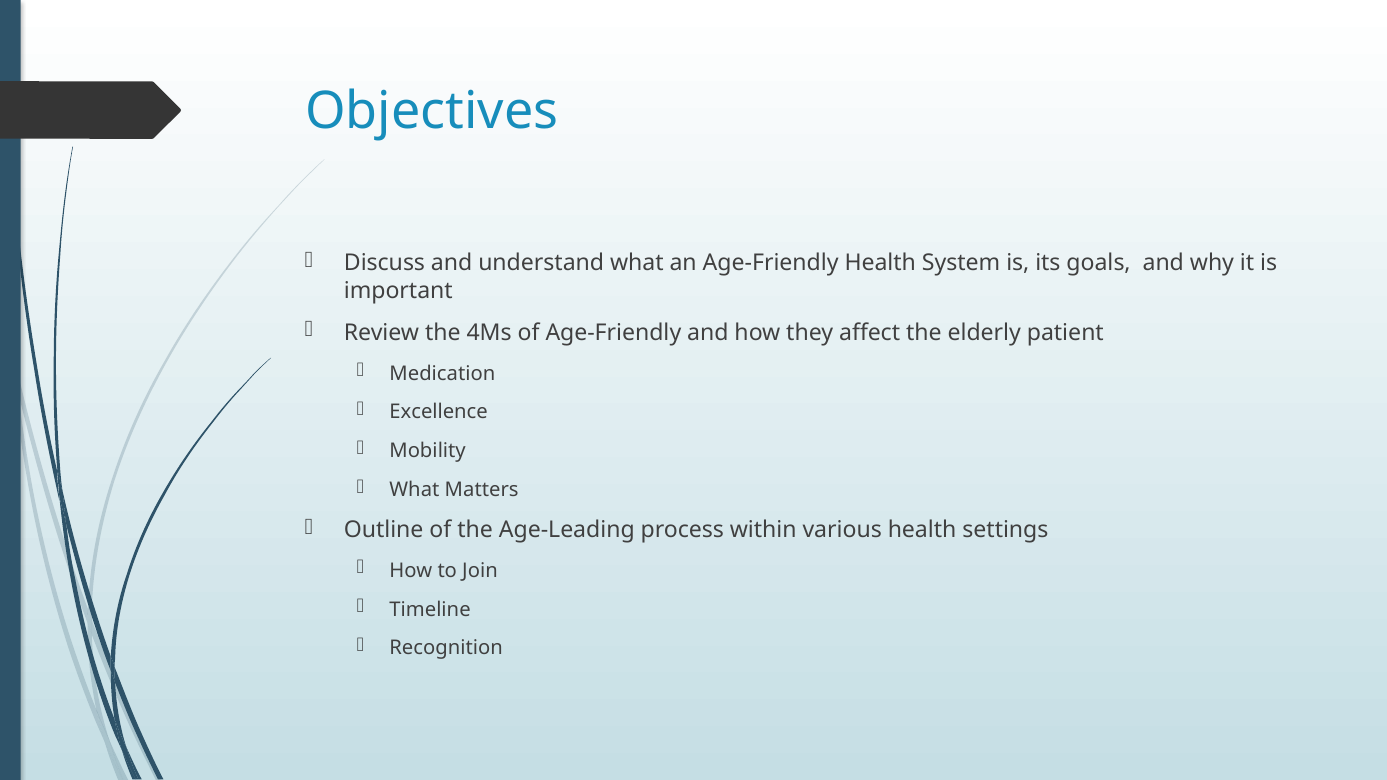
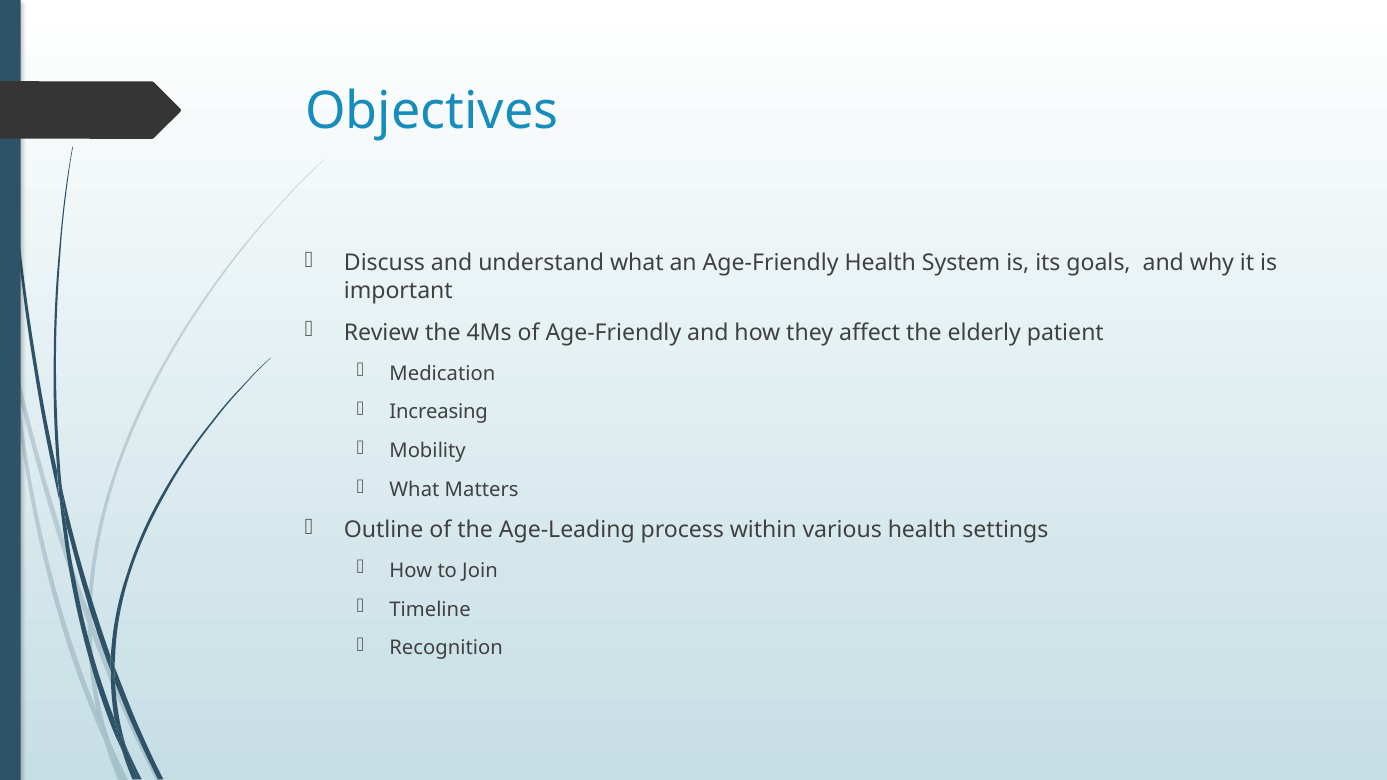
Excellence: Excellence -> Increasing (439, 412)
